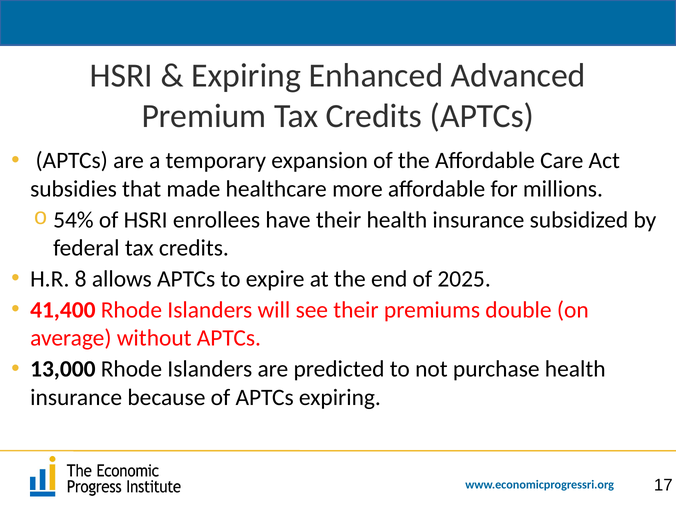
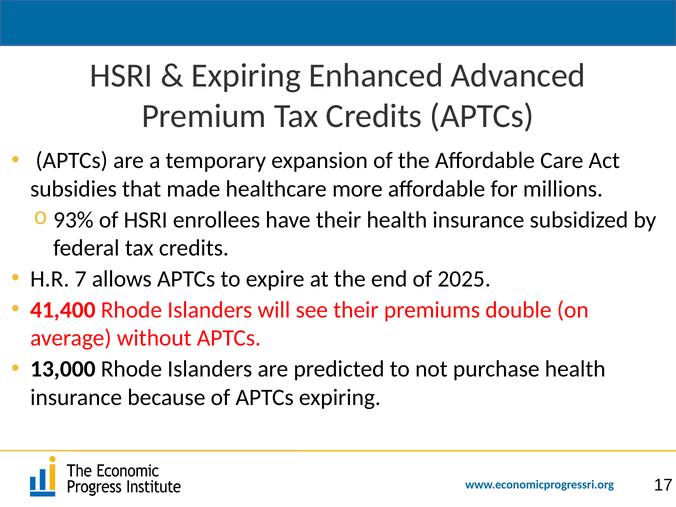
54%: 54% -> 93% (73, 220)
8: 8 -> 7 (81, 279)
